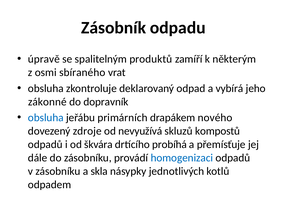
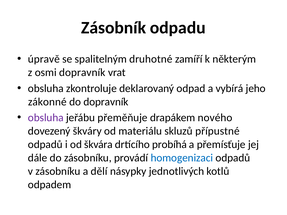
produktů: produktů -> druhotné (151, 59)
osmi sbíraného: sbíraného -> dopravník (82, 73)
obsluha colour: blue -> purple (46, 118)
primárních: primárních -> přeměňuje (123, 118)
zdroje: zdroje -> škváry (87, 131)
nevyužívá: nevyužívá -> materiálu (140, 131)
kompostů: kompostů -> přípustné (217, 131)
skla: skla -> dělí (99, 171)
